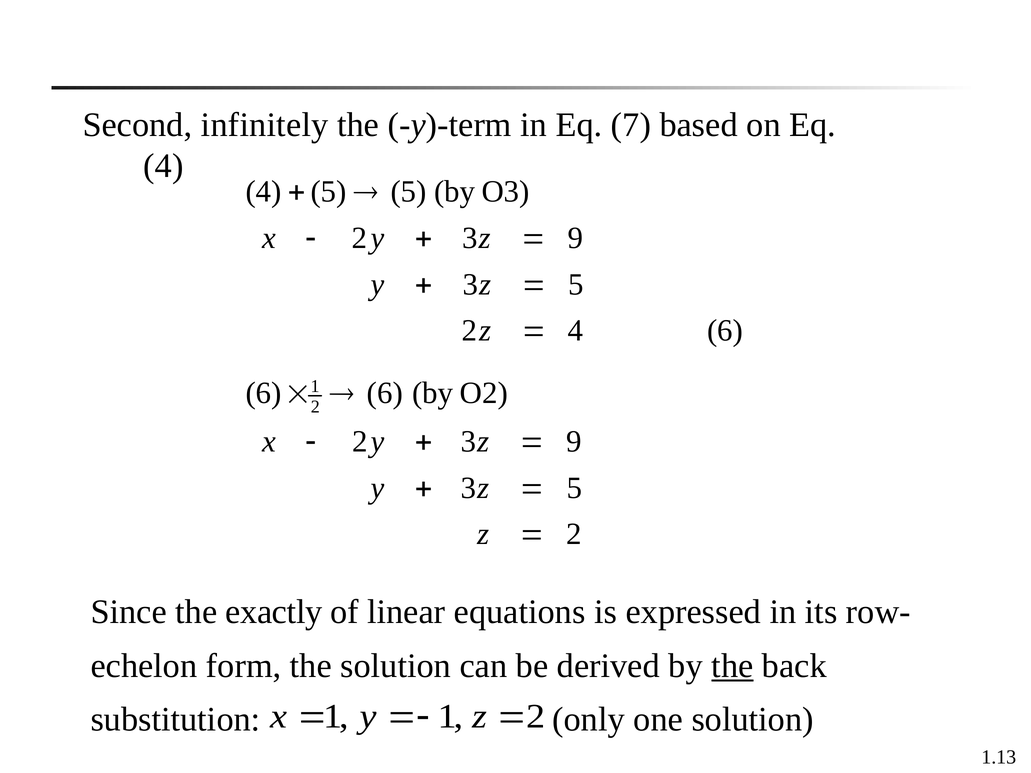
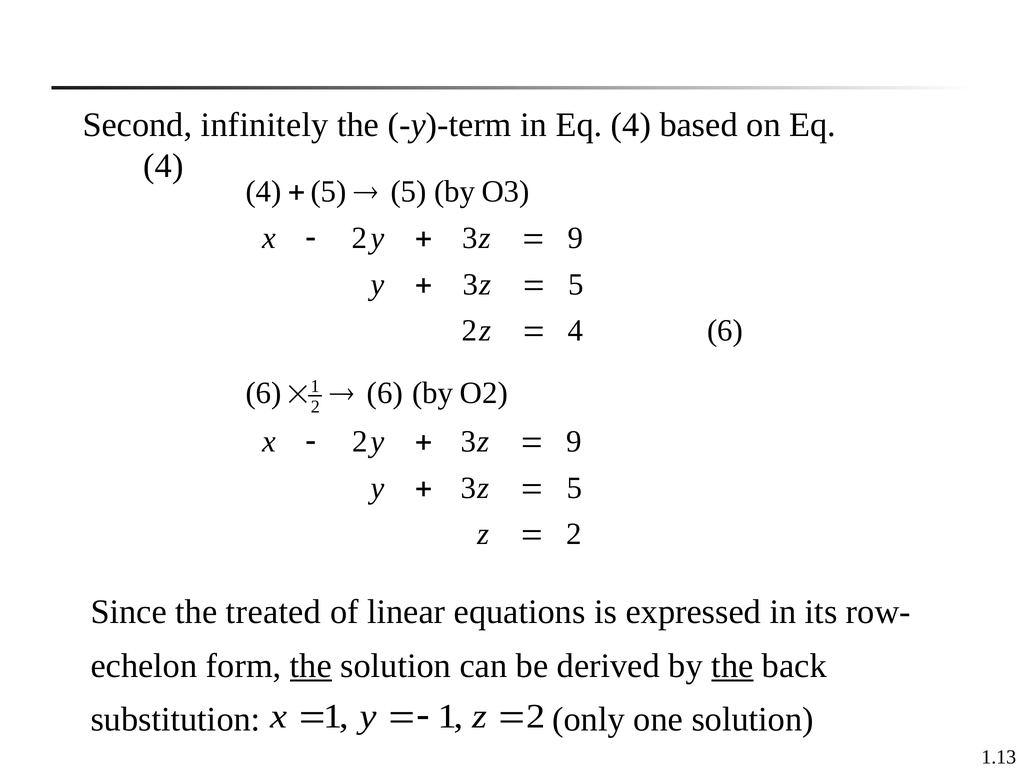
in Eq 7: 7 -> 4 (631, 125)
exactly: exactly -> treated (274, 612)
the underline: none -> present (311, 666)
